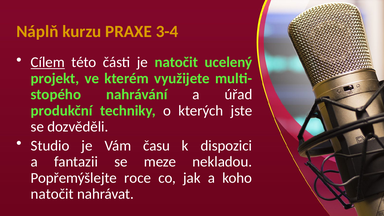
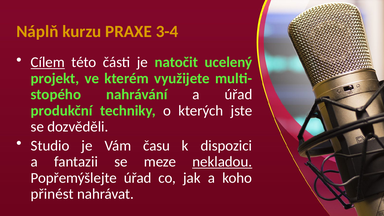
nekladou underline: none -> present (222, 162)
Popřemýšlejte roce: roce -> úřad (138, 178)
natočit: natočit -> přinést (52, 194)
